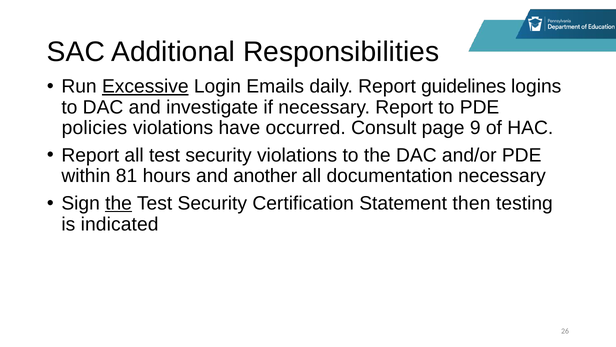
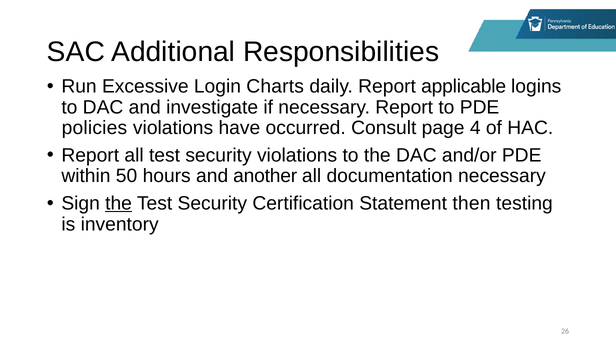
Excessive underline: present -> none (145, 86)
Emails: Emails -> Charts (275, 86)
guidelines: guidelines -> applicable (464, 86)
9: 9 -> 4 (475, 128)
81: 81 -> 50 (127, 176)
indicated: indicated -> inventory (120, 224)
